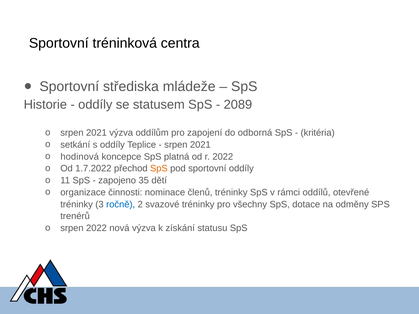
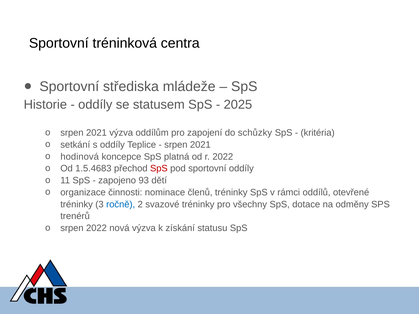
2089: 2089 -> 2025 (238, 105)
odborná: odborná -> schůzky (255, 133)
1.7.2022: 1.7.2022 -> 1.5.4683 (93, 169)
SpS colour: orange -> red (159, 169)
35: 35 -> 93 (144, 181)
